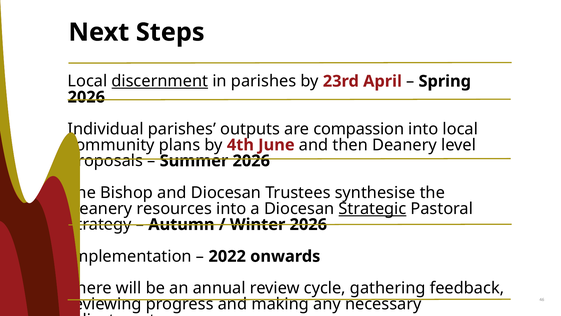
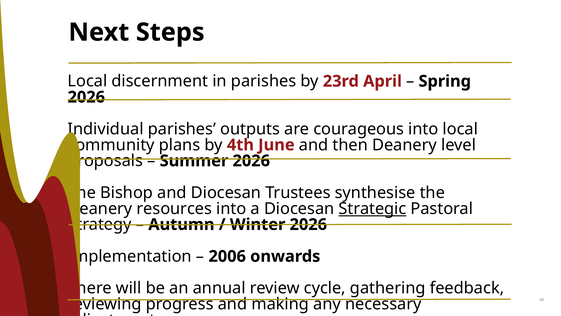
discernment underline: present -> none (160, 81)
compassion: compassion -> courageous (359, 129)
2022: 2022 -> 2006 (227, 256)
